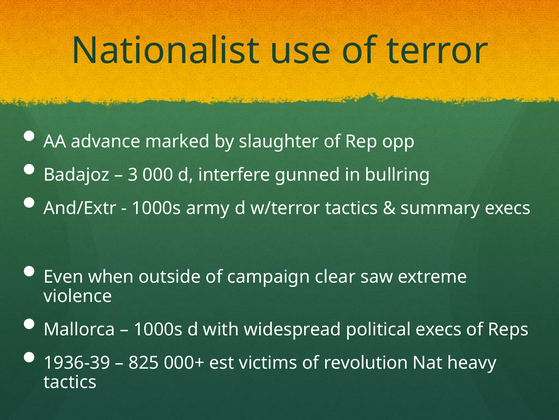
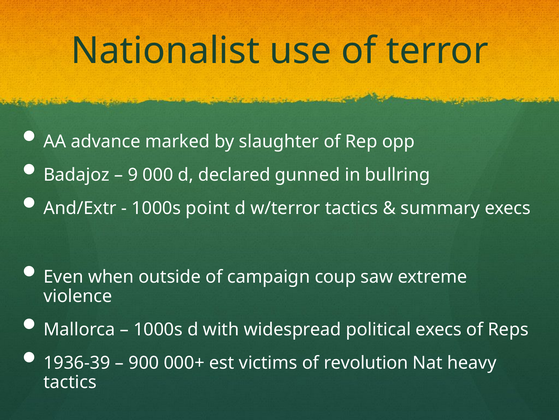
3: 3 -> 9 (133, 175)
interfere: interfere -> declared (234, 175)
army: army -> point (208, 208)
clear: clear -> coup (335, 276)
825: 825 -> 900 (144, 362)
